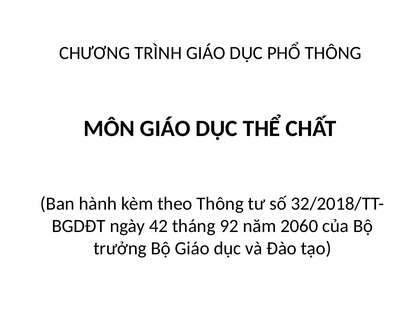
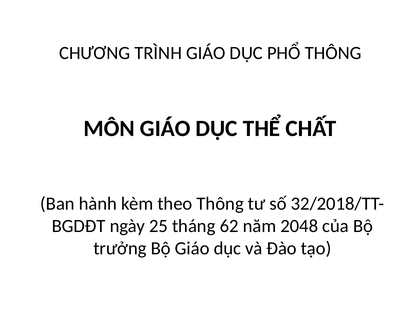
42: 42 -> 25 (158, 226)
92: 92 -> 62 (229, 226)
2060: 2060 -> 2048 (299, 226)
